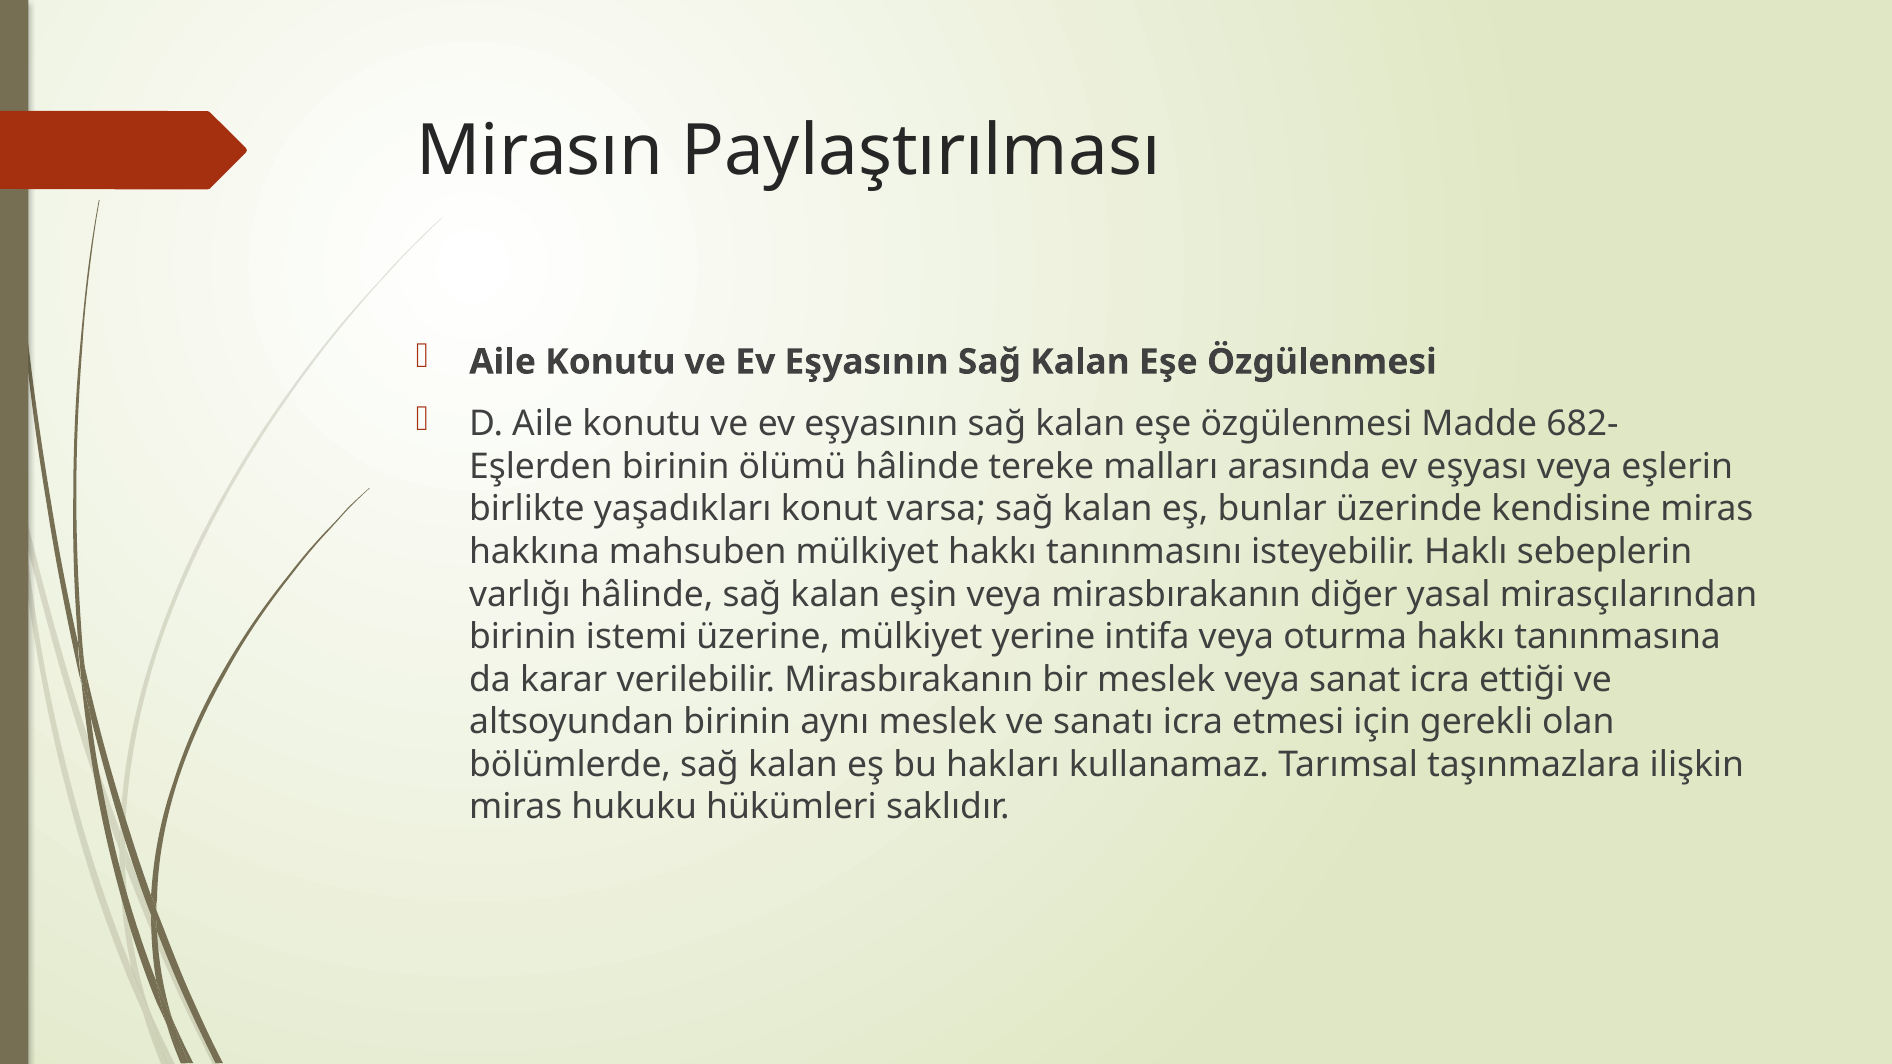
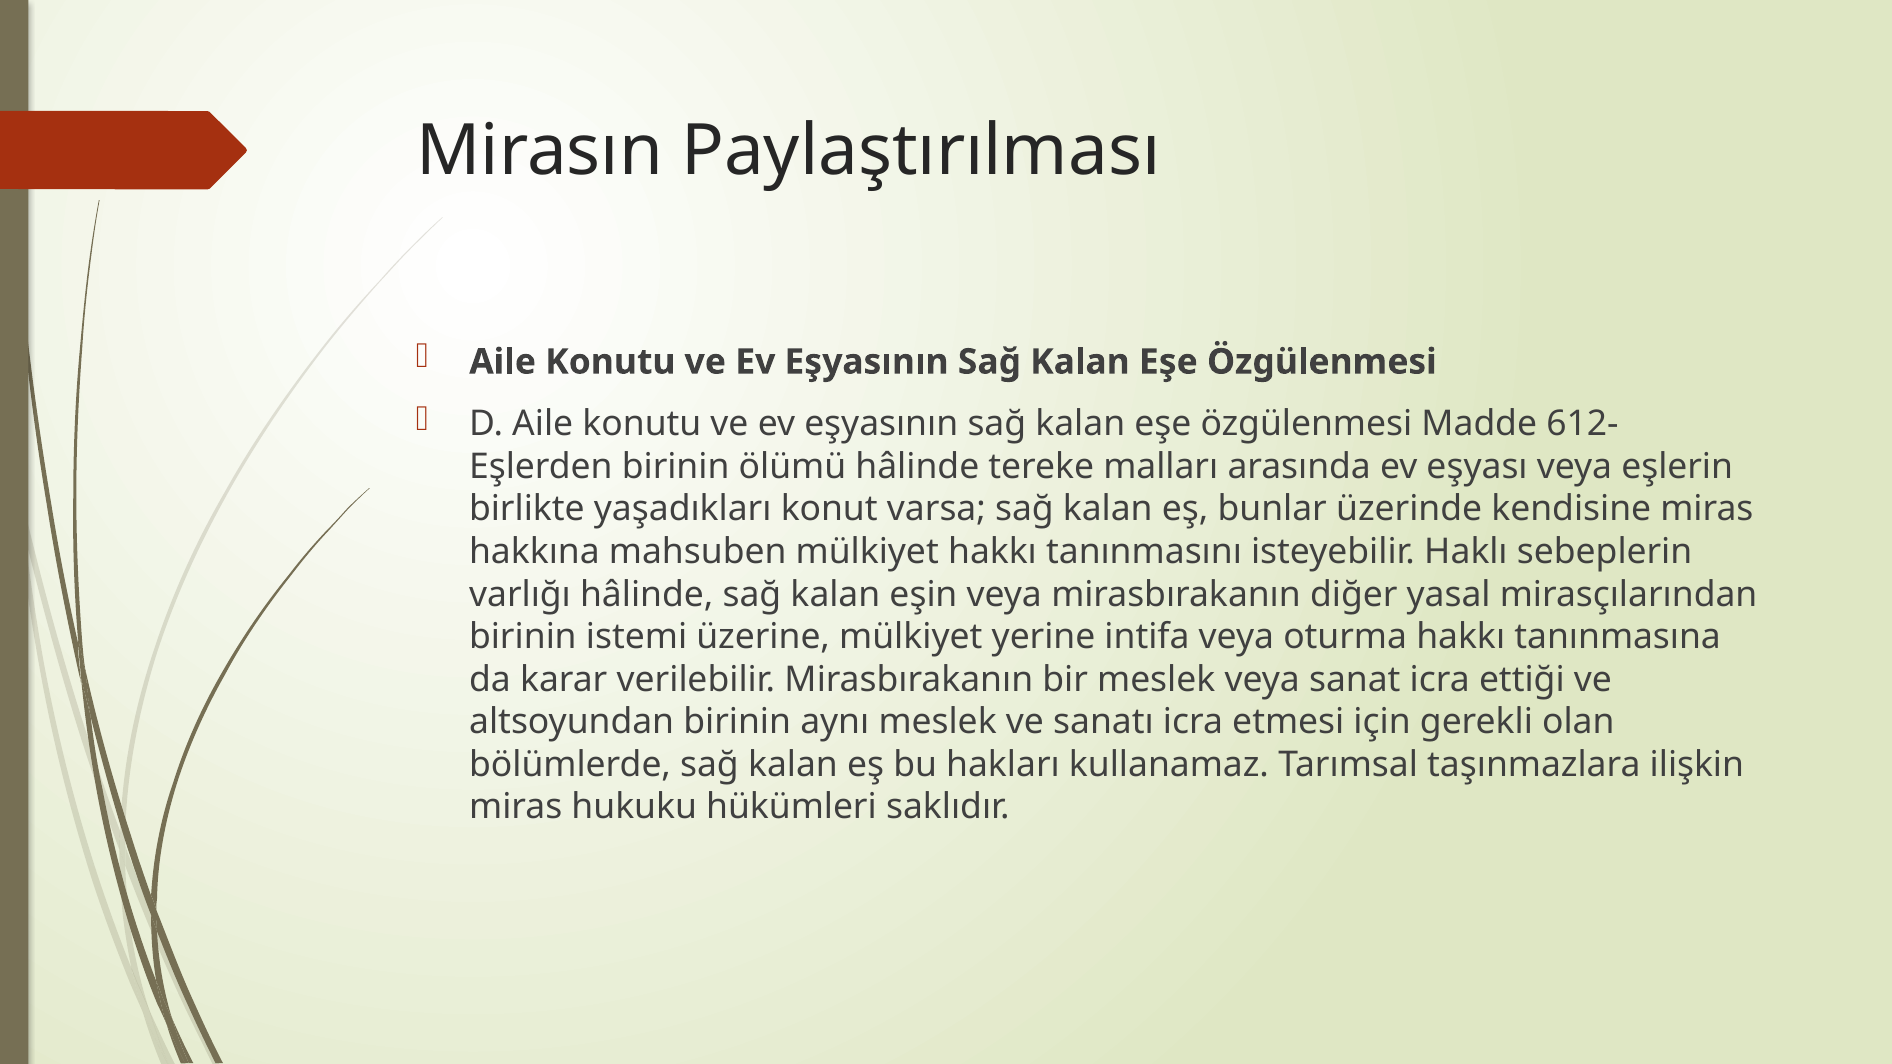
682-: 682- -> 612- (1582, 424)
